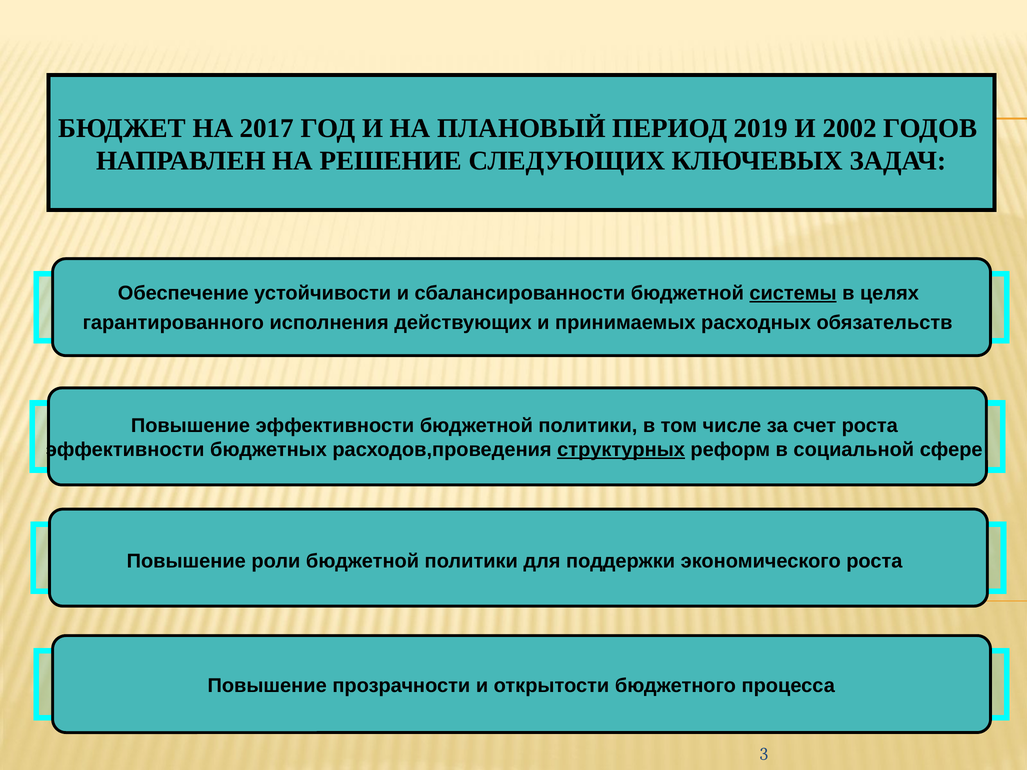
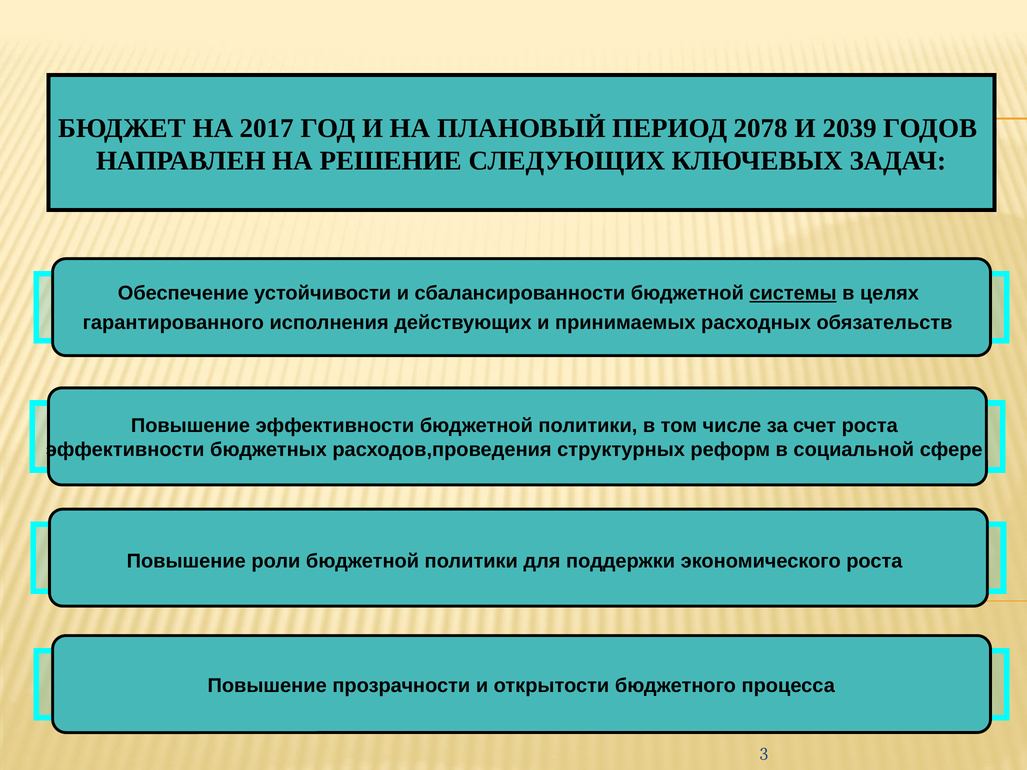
2019: 2019 -> 2078 (761, 128)
2002: 2002 -> 2039 (850, 128)
структурных underline: present -> none (621, 450)
